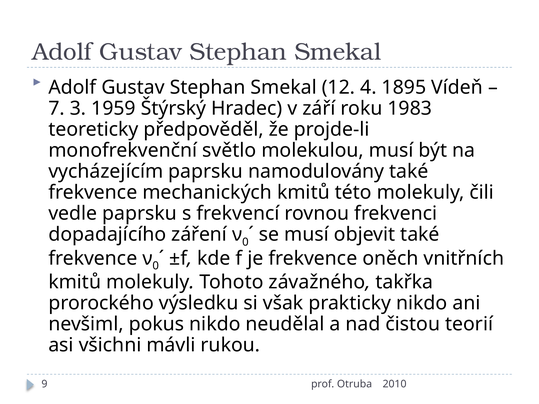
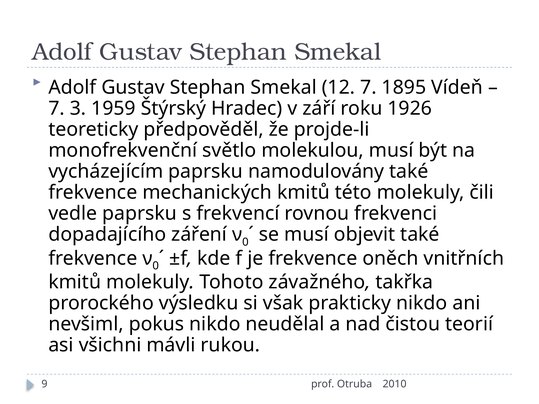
12 4: 4 -> 7 (368, 88)
1983: 1983 -> 1926 (410, 109)
